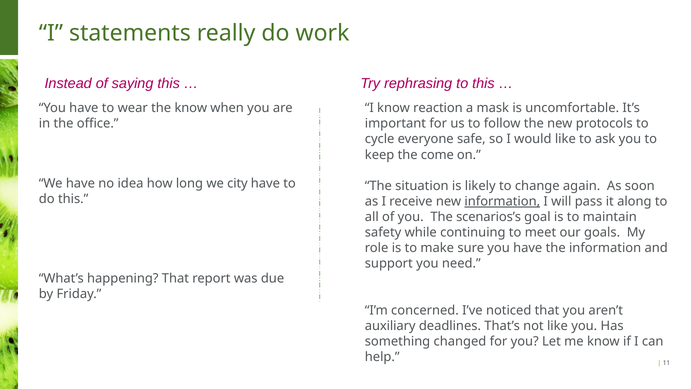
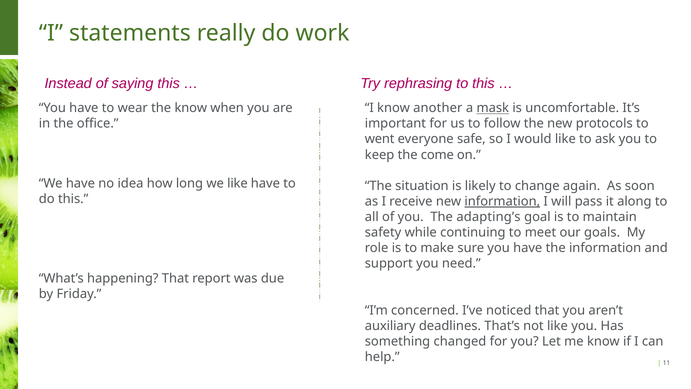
reaction: reaction -> another (438, 108)
mask underline: none -> present (493, 108)
cycle: cycle -> went (380, 139)
we city: city -> like (237, 183)
scenarios’s: scenarios’s -> adapting’s (488, 217)
